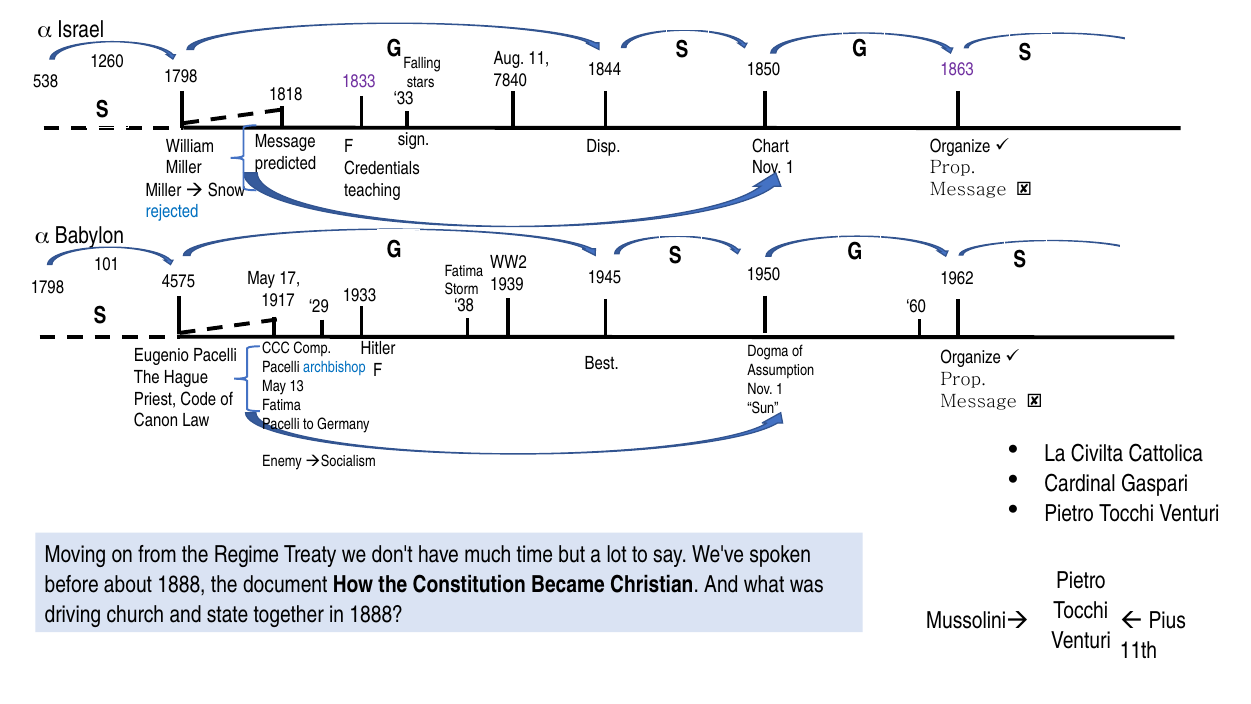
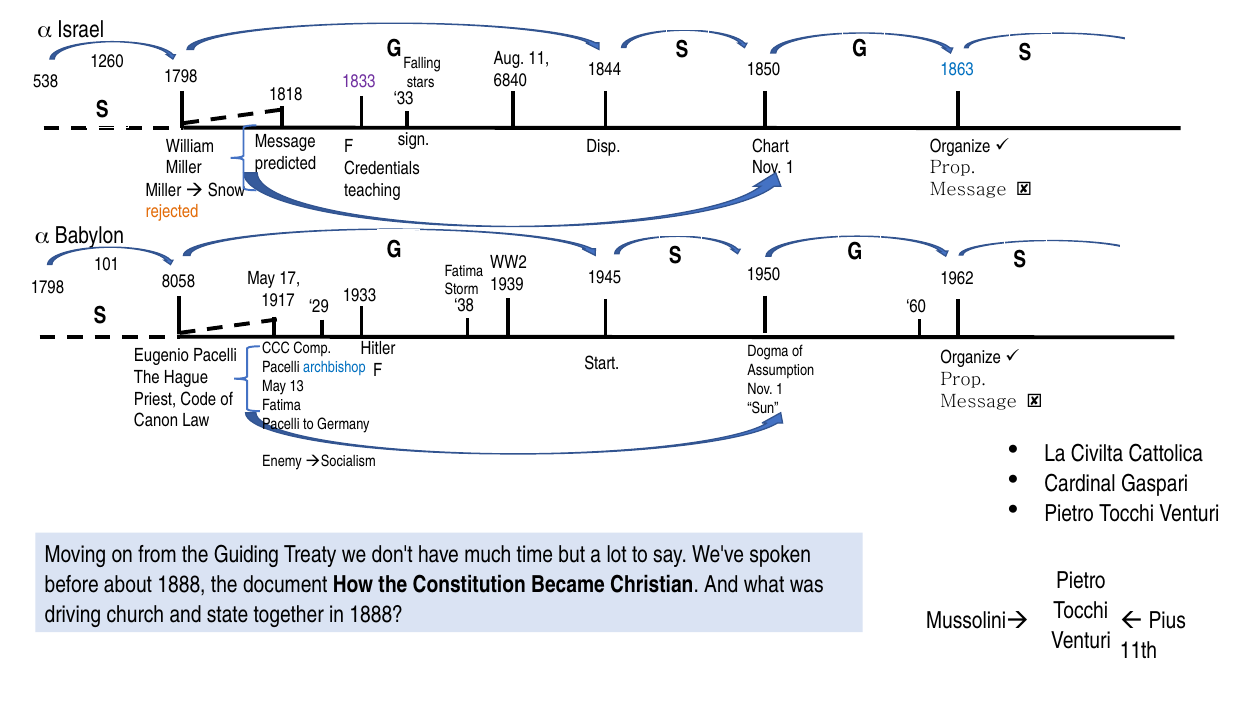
1863 colour: purple -> blue (957, 70)
7840: 7840 -> 6840 (510, 80)
rejected colour: blue -> orange (172, 212)
4575: 4575 -> 8058 (178, 282)
Best: Best -> Start (602, 363)
Regime: Regime -> Guiding (246, 555)
